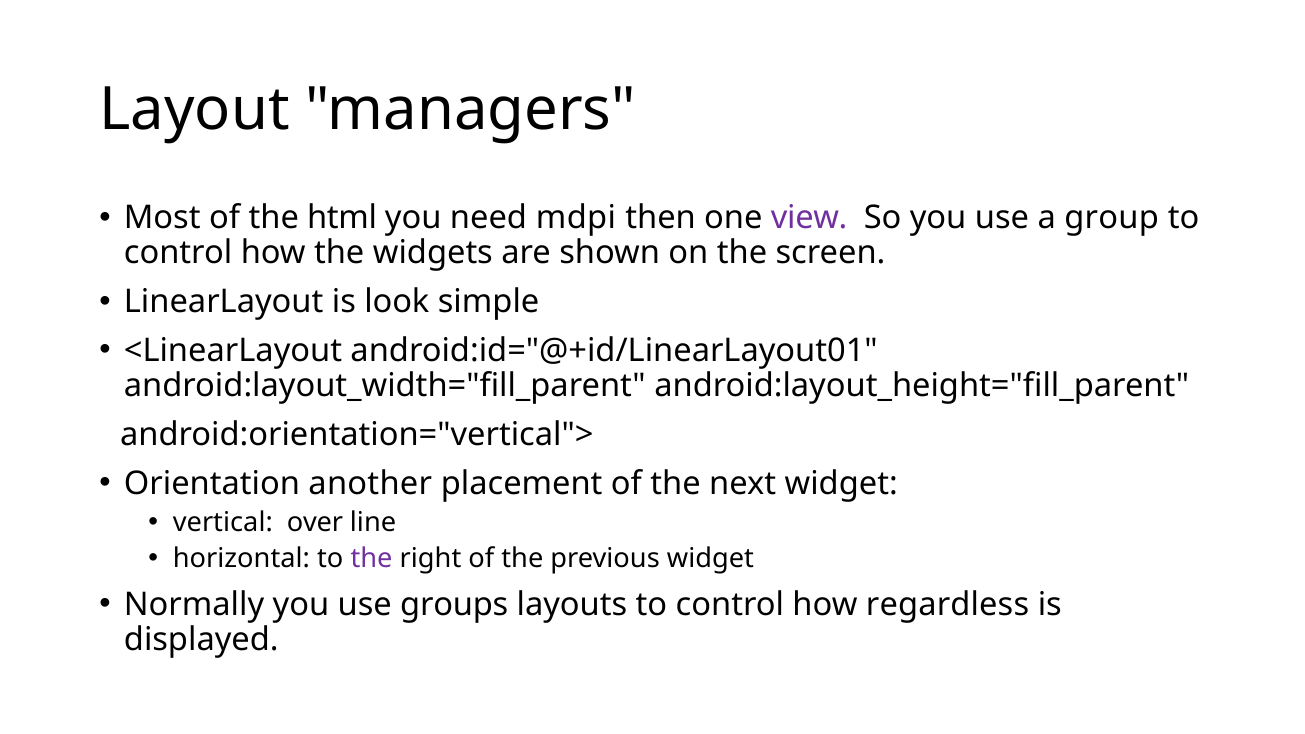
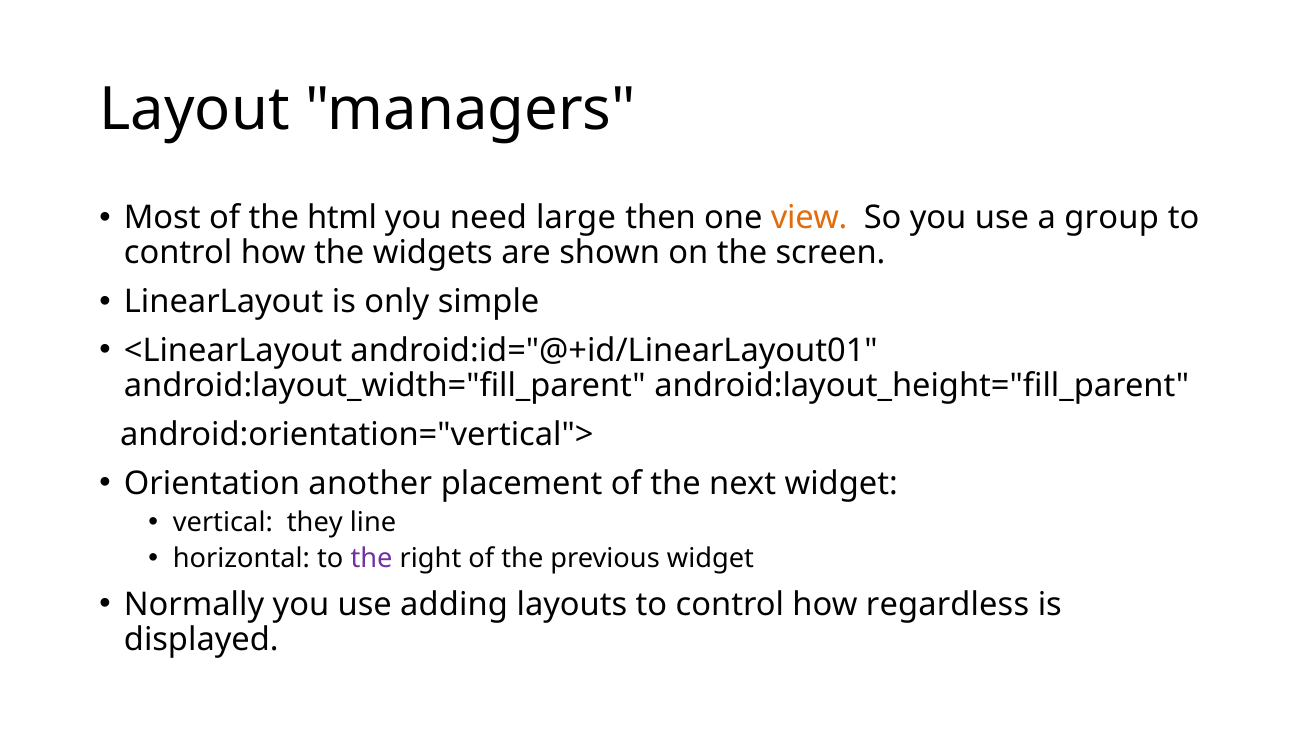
mdpi: mdpi -> large (576, 218)
view colour: purple -> orange (809, 218)
look: look -> only (397, 302)
over: over -> they (315, 523)
groups: groups -> adding (454, 605)
